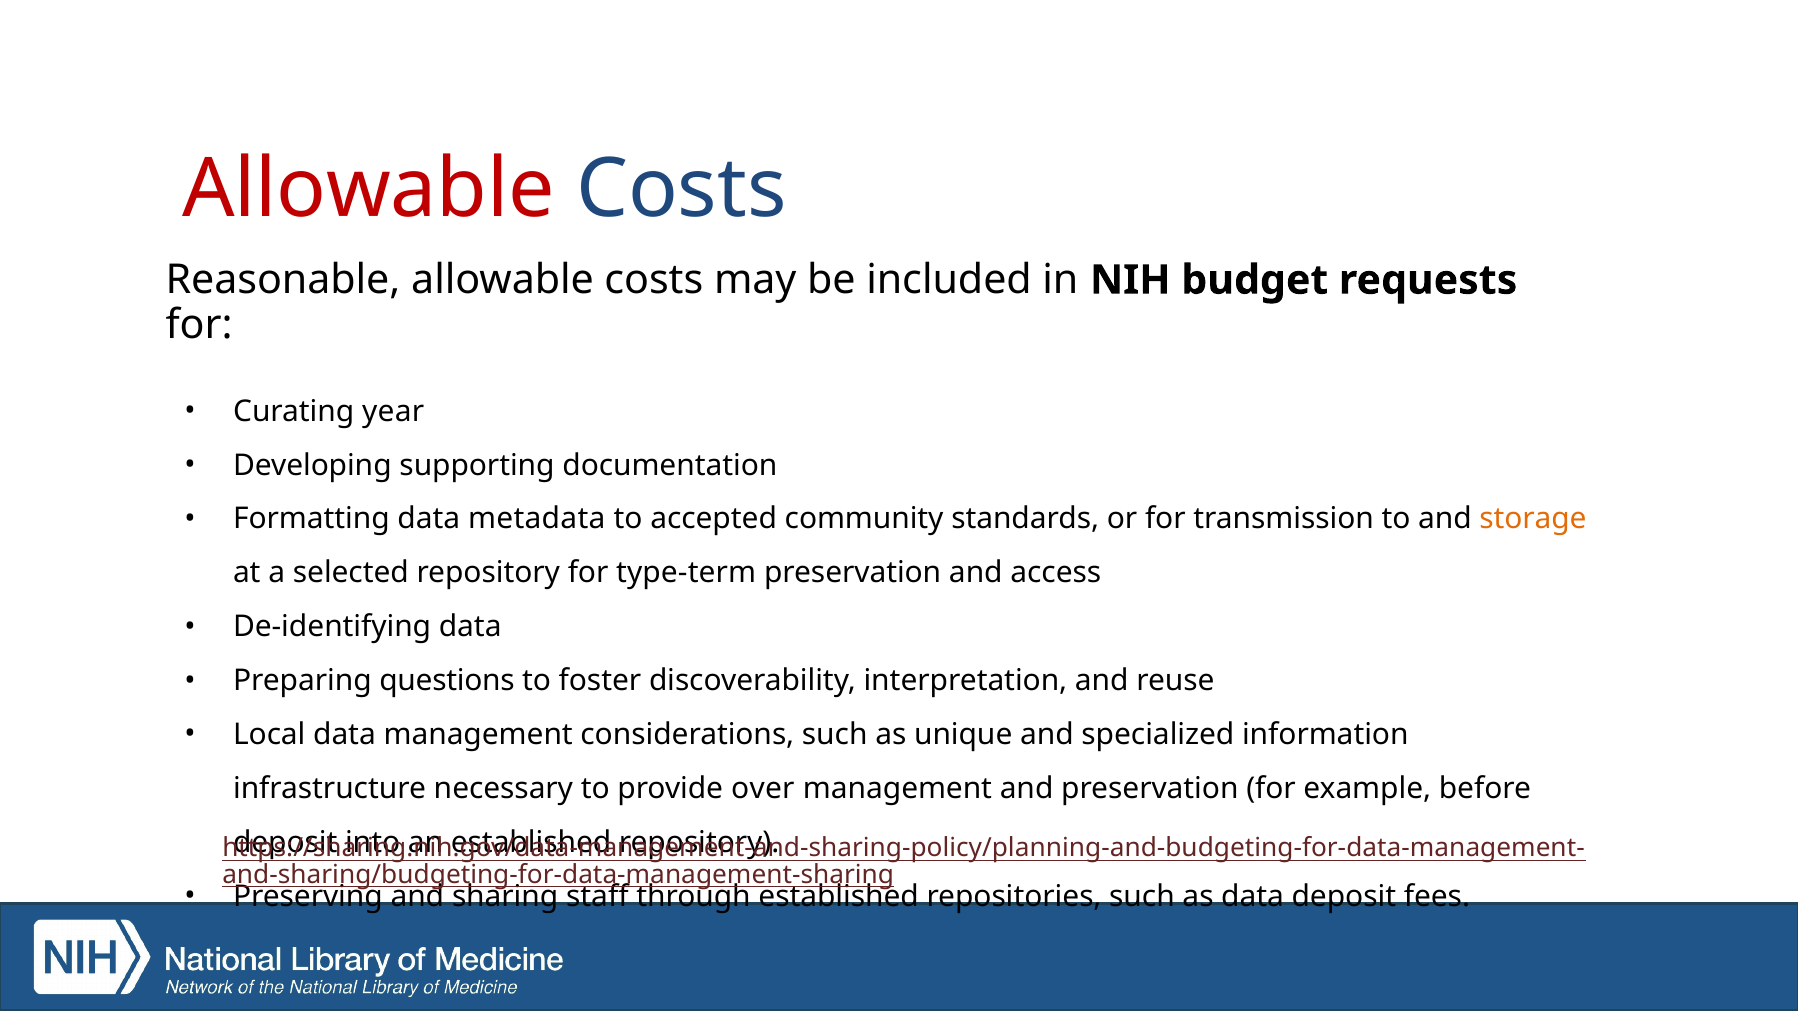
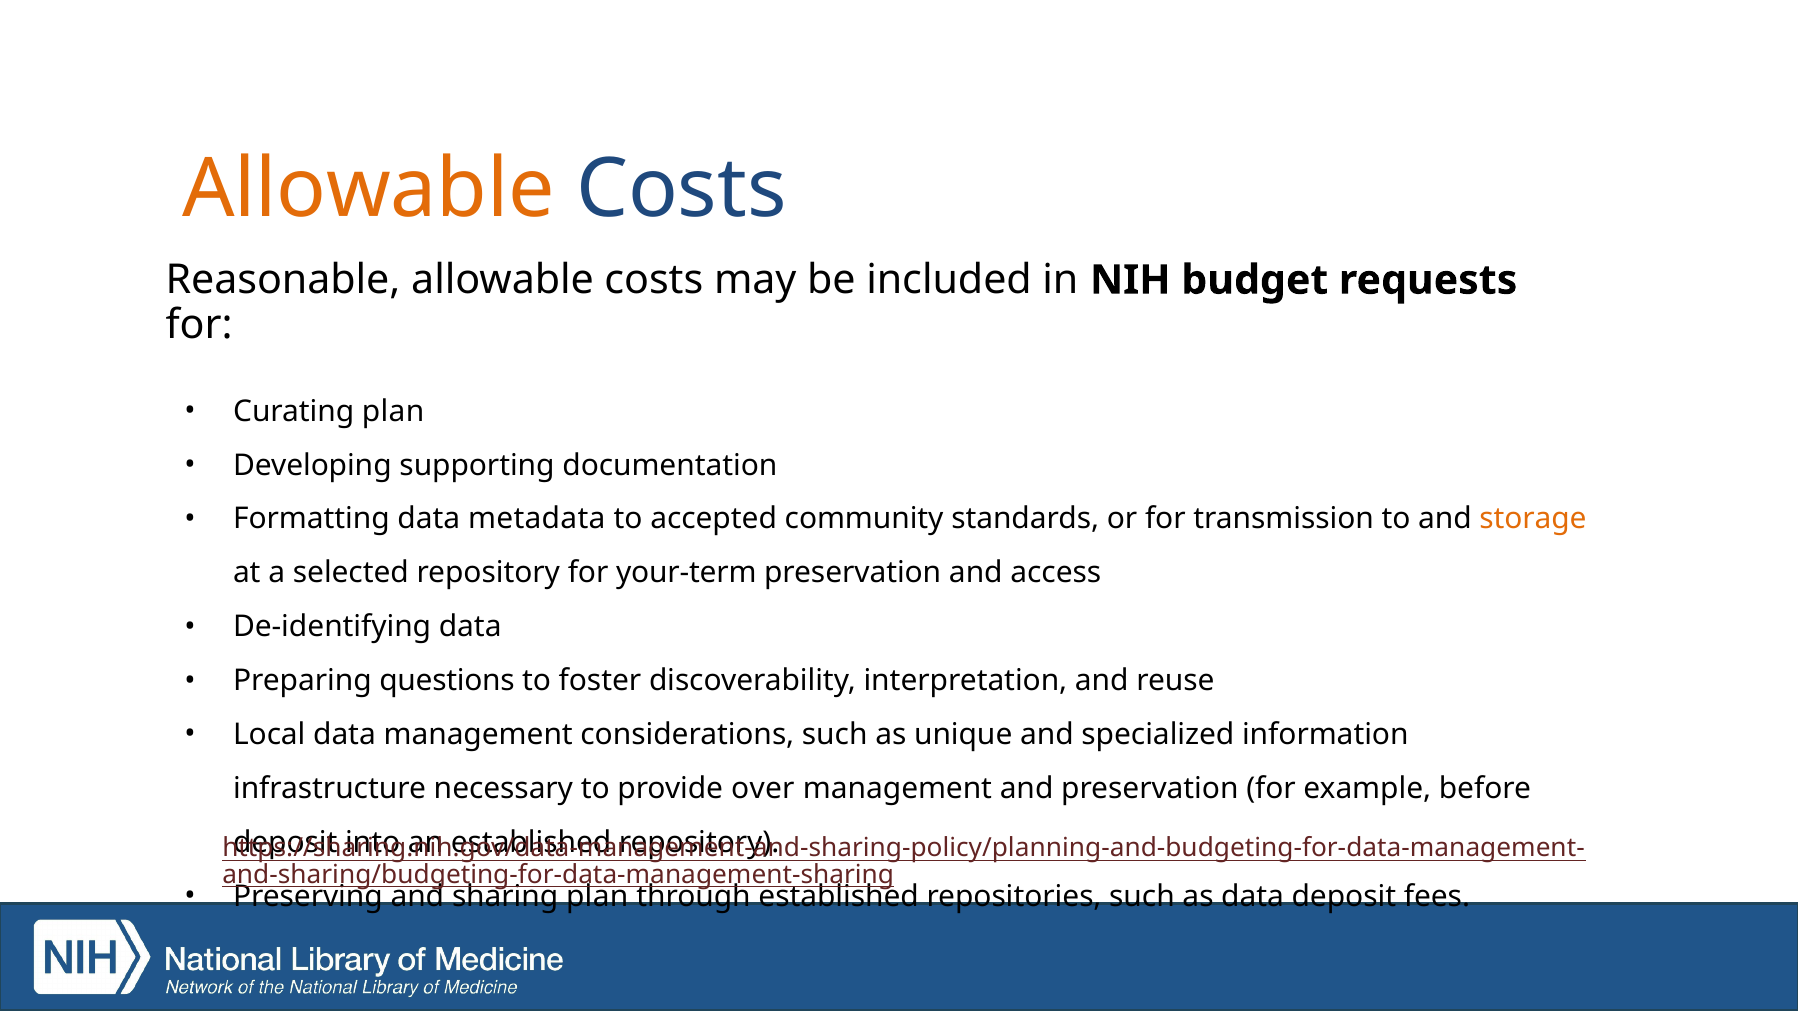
Allowable colour: red -> orange (368, 189)
Curating year: year -> plan (393, 411)
type-term: type-term -> your-term (686, 573)
sharing staff: staff -> plan (597, 896)
